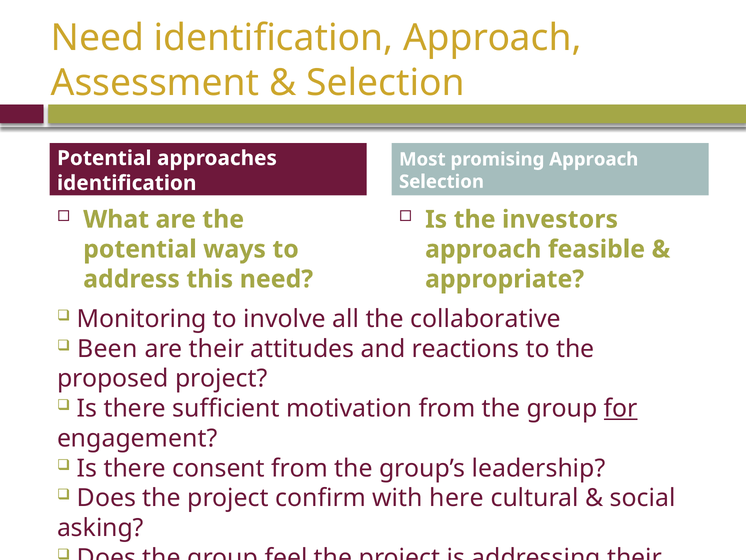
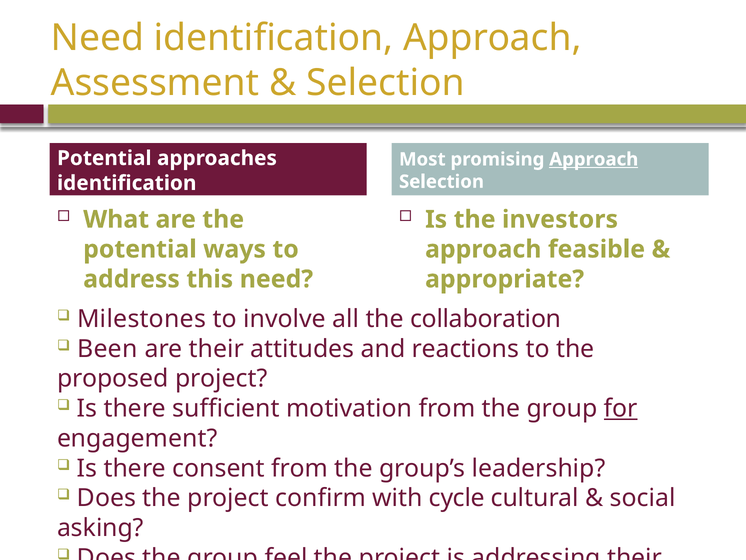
Approach underline: none -> present (594, 159)
Monitoring: Monitoring -> Milestones (142, 319)
collaborative: collaborative -> collaboration (486, 319)
here: here -> cycle (457, 498)
